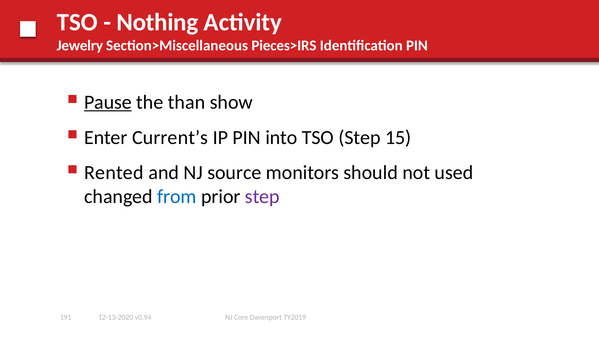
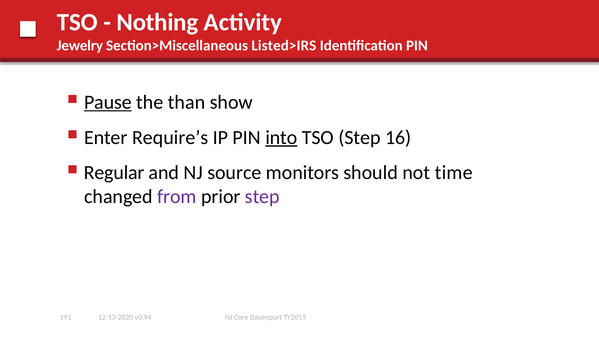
Pieces>IRS: Pieces>IRS -> Listed>IRS (284, 45)
Current’s: Current’s -> Require’s (170, 137)
into underline: none -> present (281, 137)
15: 15 -> 16 (398, 137)
Rented: Rented -> Regular (114, 173)
used: used -> time (454, 173)
from colour: blue -> purple (177, 197)
